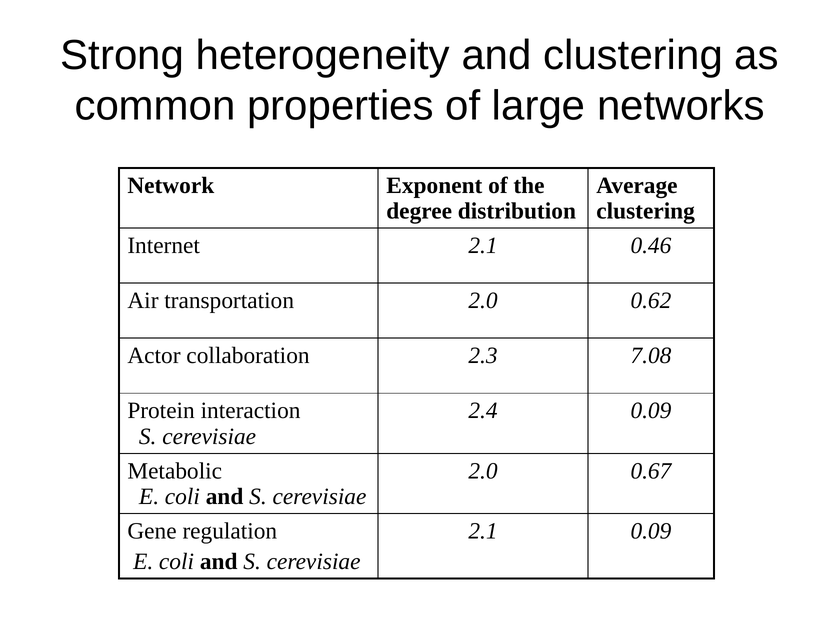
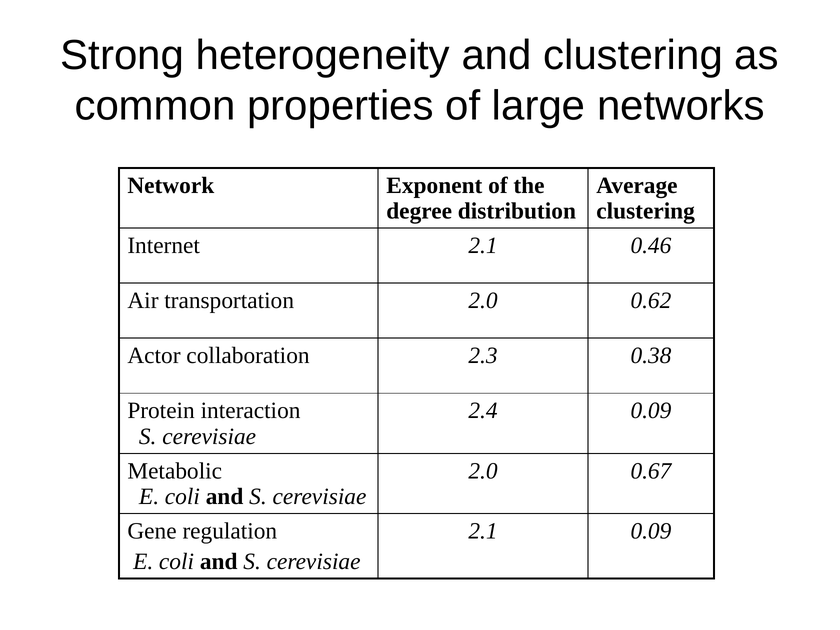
7.08: 7.08 -> 0.38 (651, 356)
